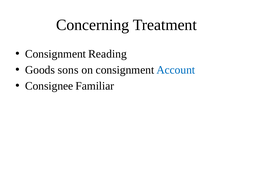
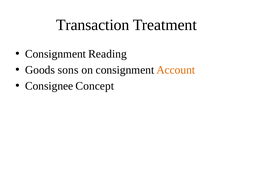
Concerning: Concerning -> Transaction (93, 25)
Account colour: blue -> orange (176, 70)
Familiar: Familiar -> Concept (95, 86)
